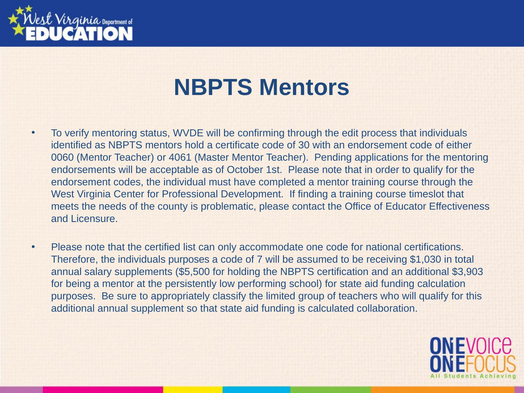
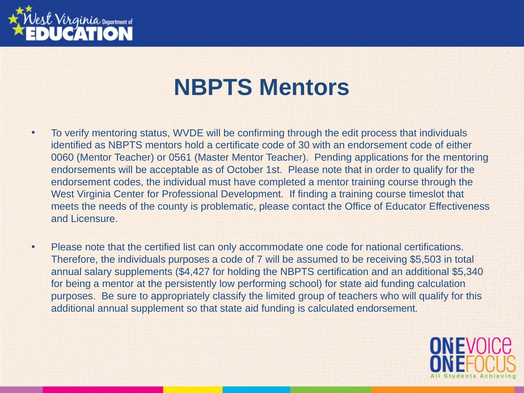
4061: 4061 -> 0561 (180, 158)
$1,030: $1,030 -> $5,503 (426, 259)
$5,500: $5,500 -> $4,427 (193, 272)
$3,903: $3,903 -> $5,340 (468, 272)
calculated collaboration: collaboration -> endorsement (387, 308)
